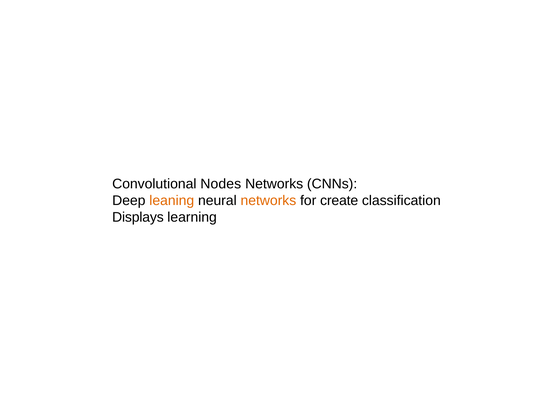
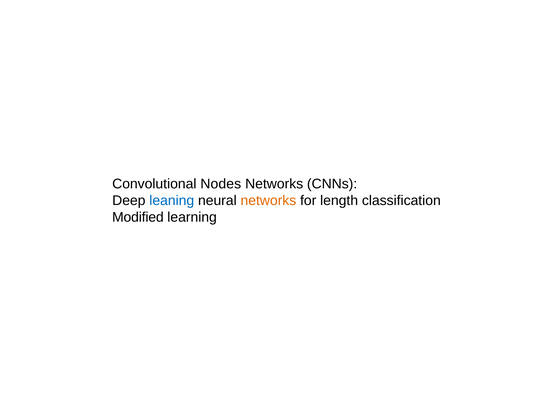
leaning colour: orange -> blue (172, 201)
create: create -> length (339, 201)
Displays: Displays -> Modified (138, 217)
